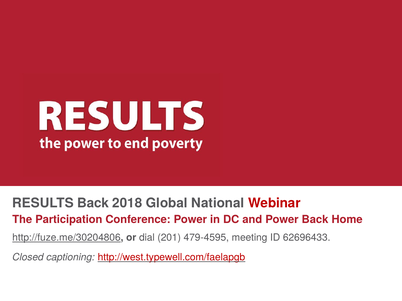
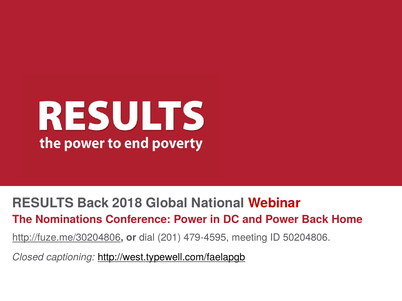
Participation: Participation -> Nominations (69, 220)
62696433: 62696433 -> 50204806 (307, 238)
http://west.typewell.com/faelapgb colour: red -> black (171, 258)
